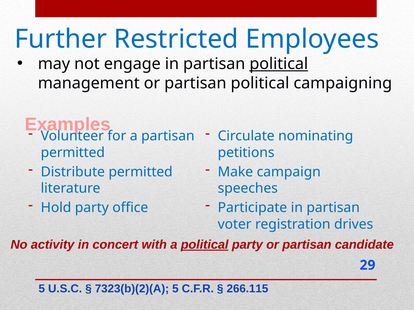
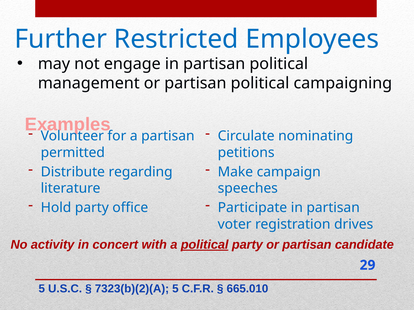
political underline: present -> none (279, 64)
Distribute permitted: permitted -> regarding (141, 172)
266.115: 266.115 -> 665.010 (247, 289)
